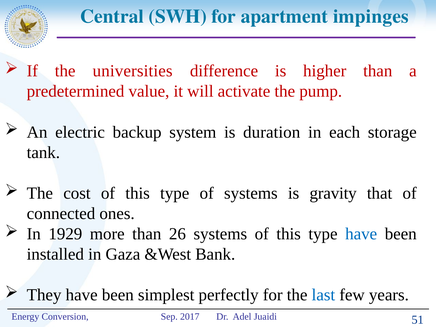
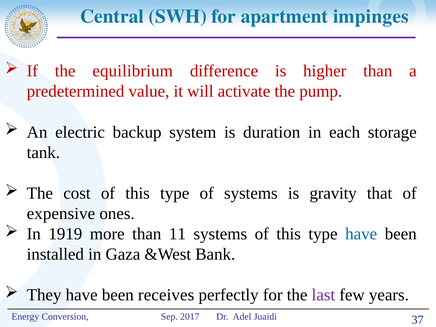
universities: universities -> equilibrium (133, 71)
connected: connected -> expensive (61, 214)
1929: 1929 -> 1919 (65, 234)
26: 26 -> 11 (177, 234)
simplest: simplest -> receives (166, 295)
last colour: blue -> purple (323, 295)
51: 51 -> 37 (418, 320)
